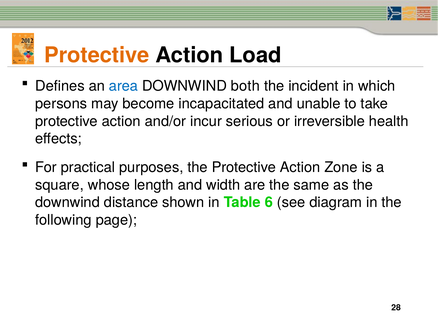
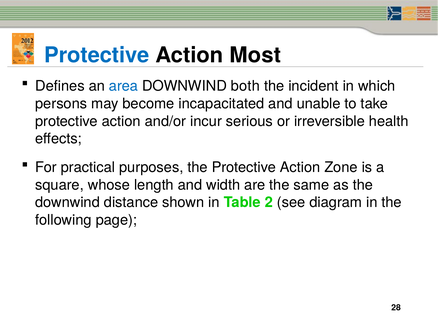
Protective colour: orange -> blue (97, 55)
Load: Load -> Most (255, 55)
6: 6 -> 2 (269, 202)
